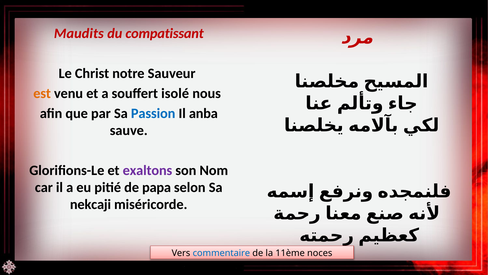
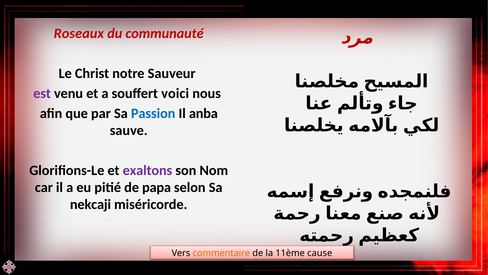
Maudits: Maudits -> Roseaux (79, 33)
compatissant: compatissant -> communauté (165, 33)
est colour: orange -> purple (42, 93)
isolé: isolé -> voici (175, 93)
commentaire colour: blue -> orange (221, 253)
noces: noces -> cause (320, 253)
